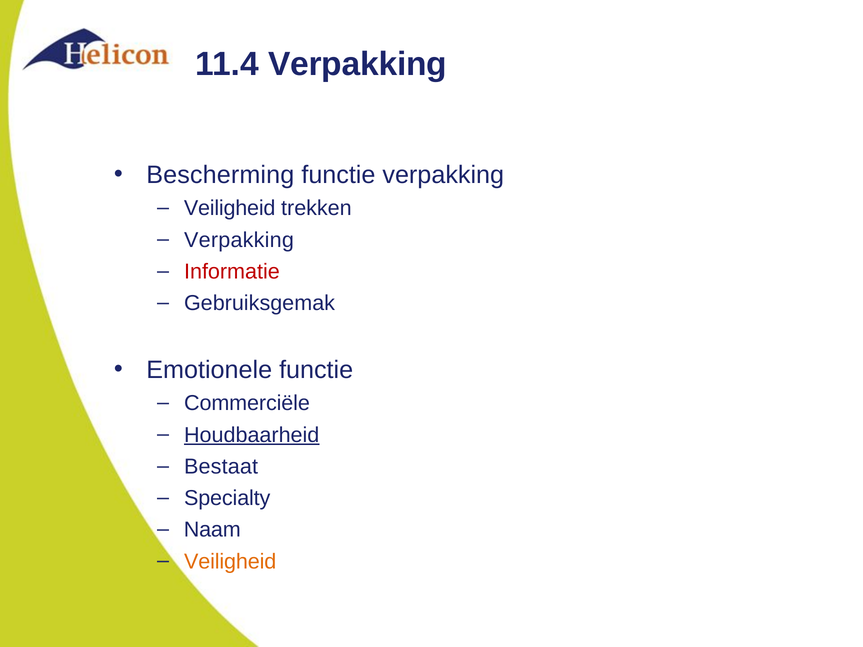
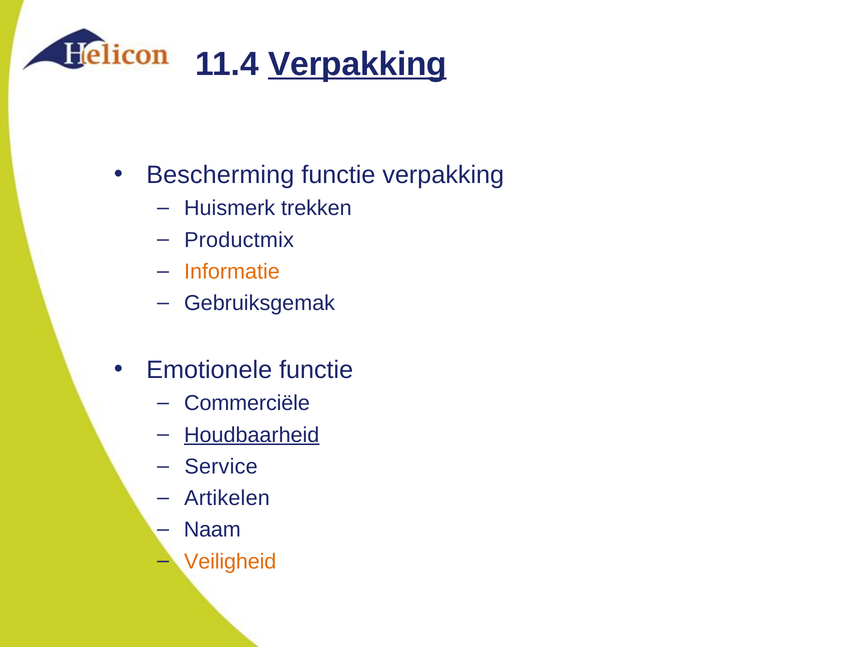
Verpakking underline: none -> present (357, 64)
Veiligheid: Veiligheid -> Huismerk (230, 208)
Verpakking: Verpakking -> Productmix (239, 240)
Informatie colour: red -> orange (232, 272)
Bestaat: Bestaat -> Service (221, 467)
Specialty: Specialty -> Artikelen (227, 498)
